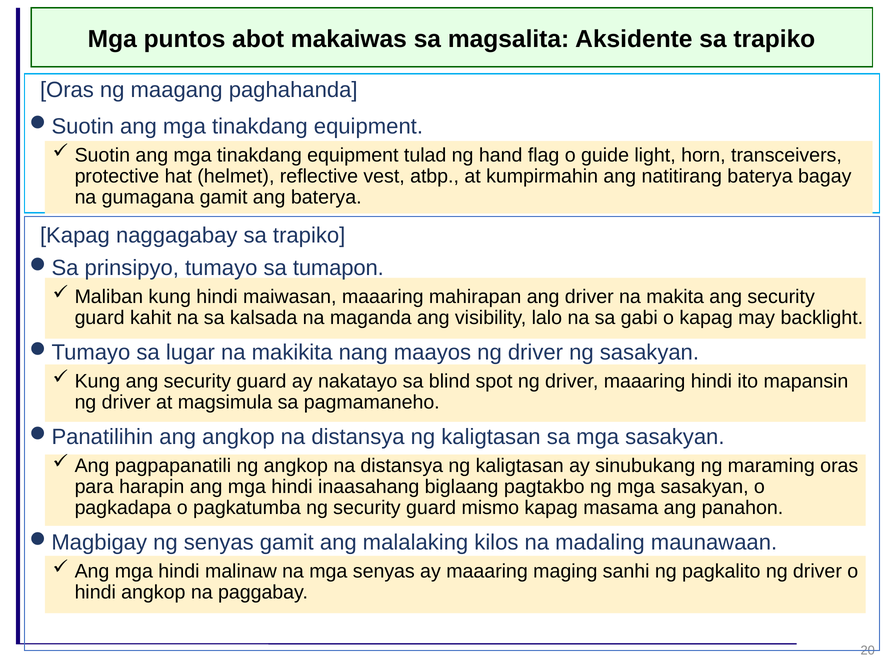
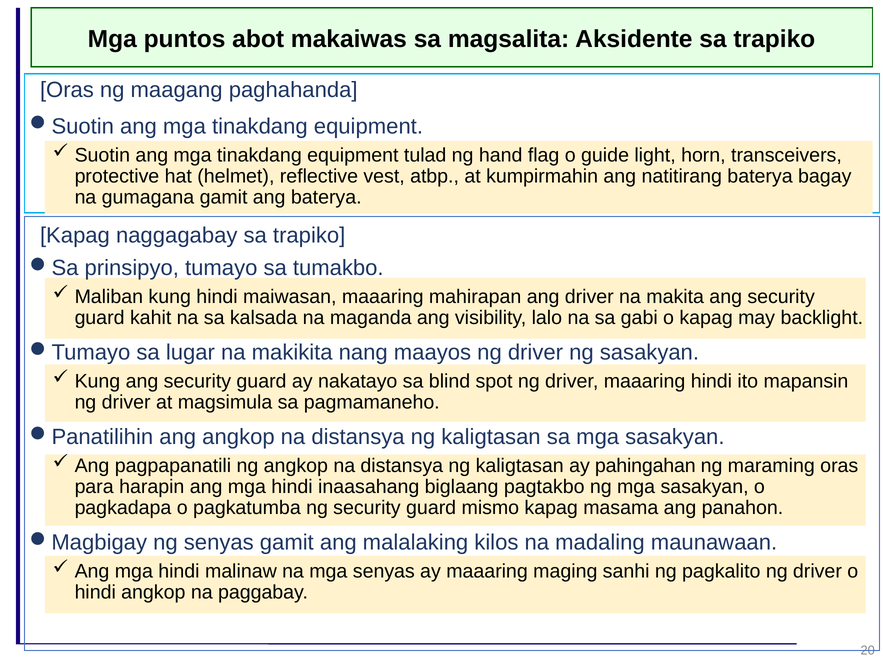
tumapon: tumapon -> tumakbo (338, 268)
sinubukang: sinubukang -> pahingahan (645, 466)
